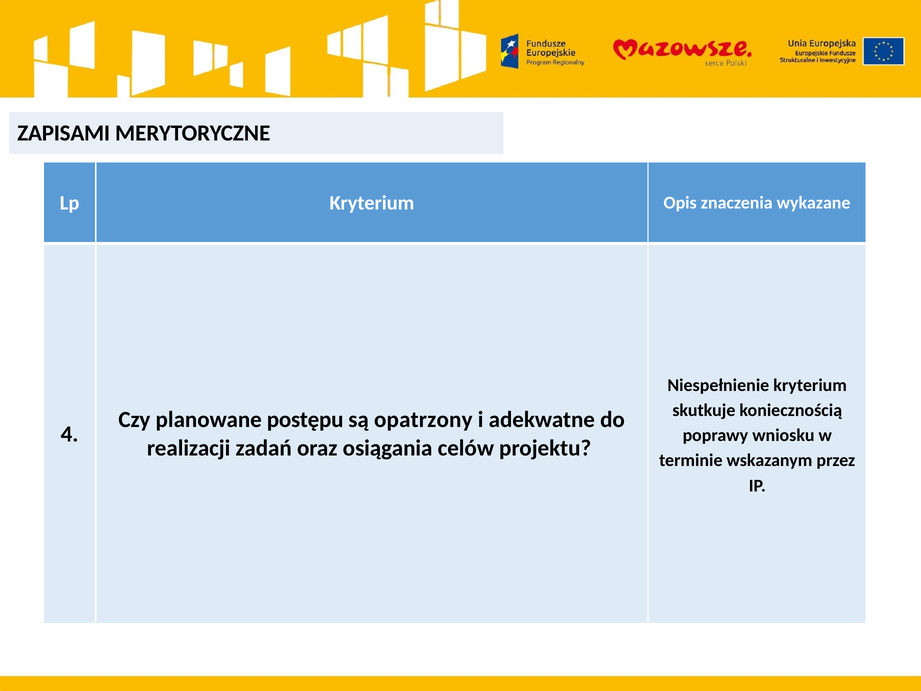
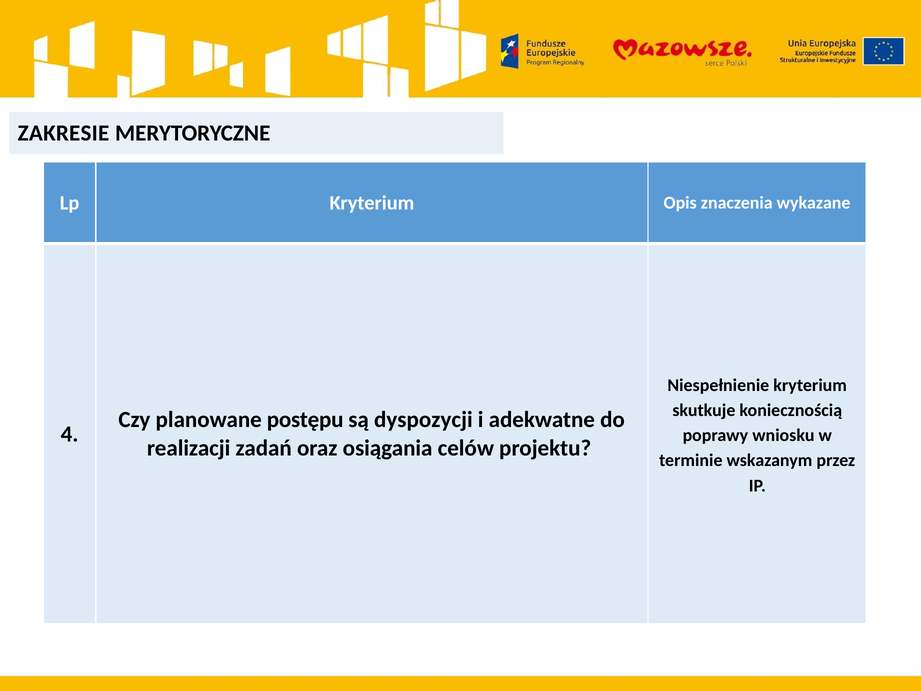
ZAPISAMI: ZAPISAMI -> ZAKRESIE (63, 133)
opatrzony: opatrzony -> dyspozycji (423, 420)
